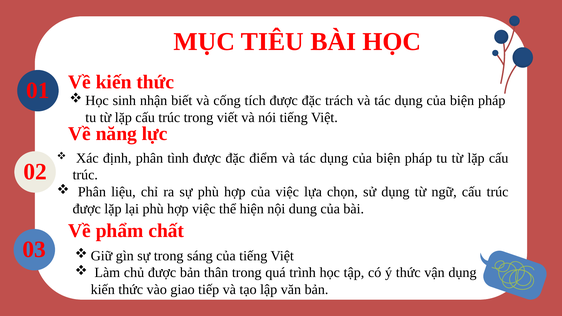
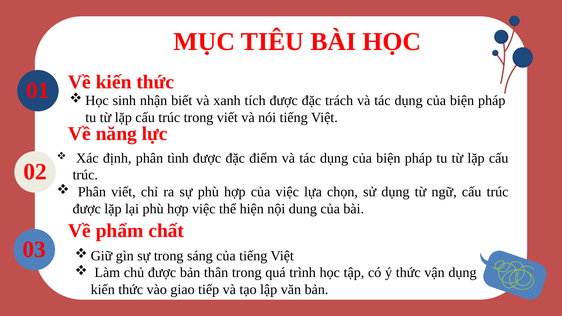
cống: cống -> xanh (227, 101)
Phân liệu: liệu -> viết (123, 192)
